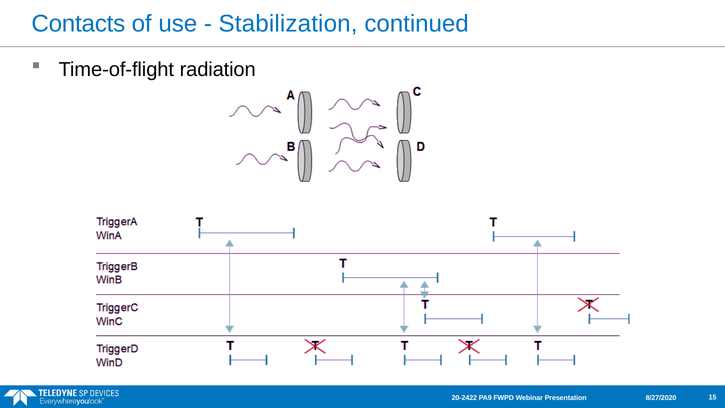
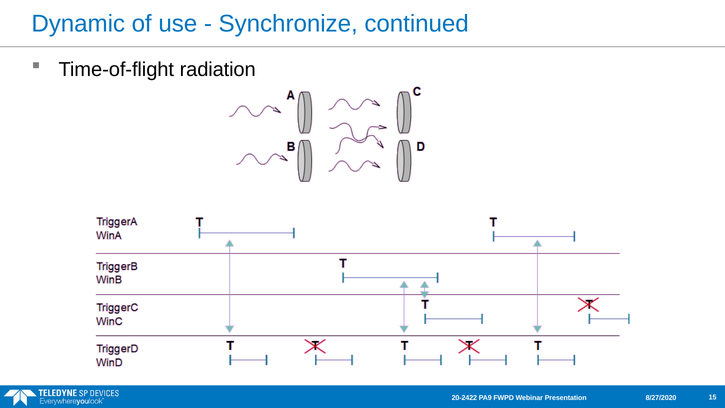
Contacts: Contacts -> Dynamic (78, 24)
Stabilization: Stabilization -> Synchronize (288, 24)
